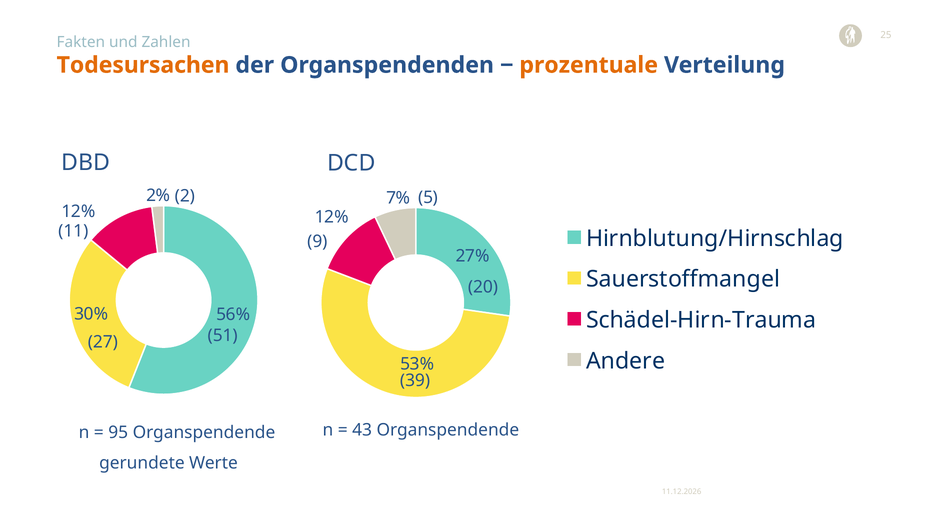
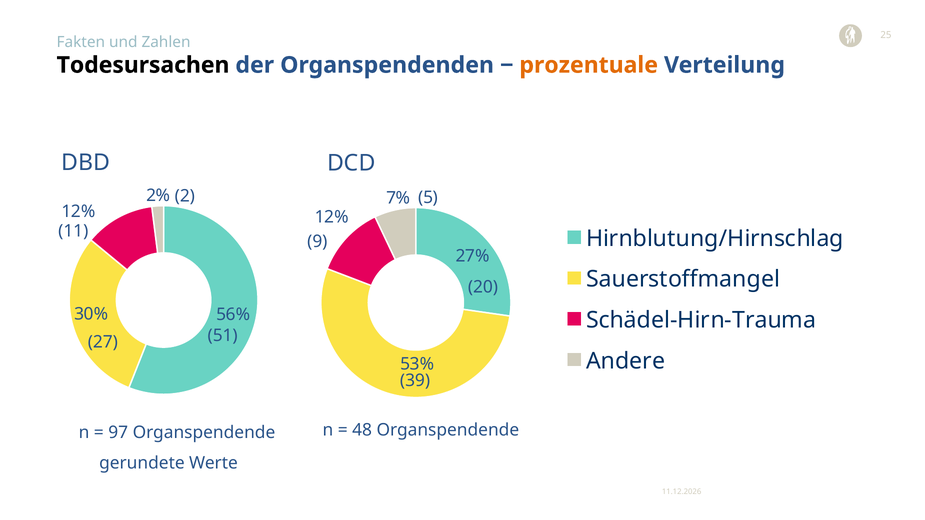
Todesursachen colour: orange -> black (143, 65)
95: 95 -> 97 (118, 433)
43: 43 -> 48 (362, 430)
